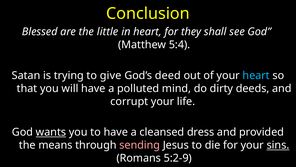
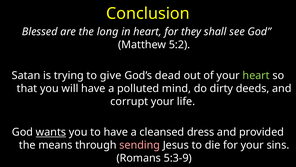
little: little -> long (108, 32)
5:4: 5:4 -> 5:2 (180, 45)
deed: deed -> dead (168, 75)
heart colour: light blue -> light green (256, 75)
sins underline: present -> none (278, 145)
5:2-9: 5:2-9 -> 5:3-9 (178, 158)
